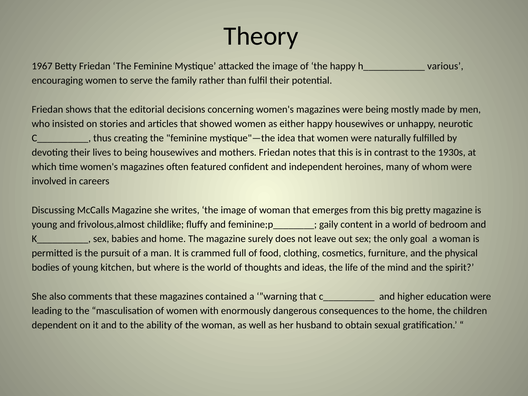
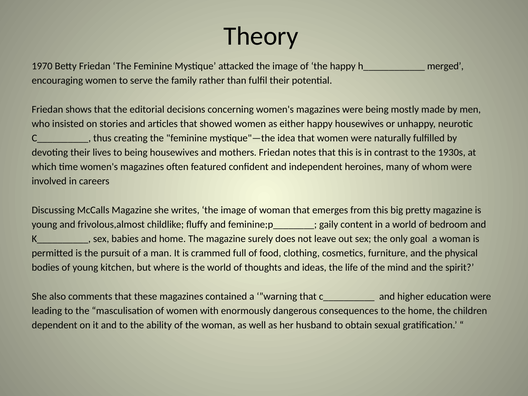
1967: 1967 -> 1970 (42, 66)
various: various -> merged (445, 66)
